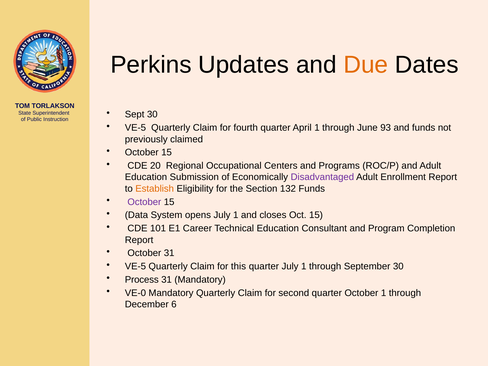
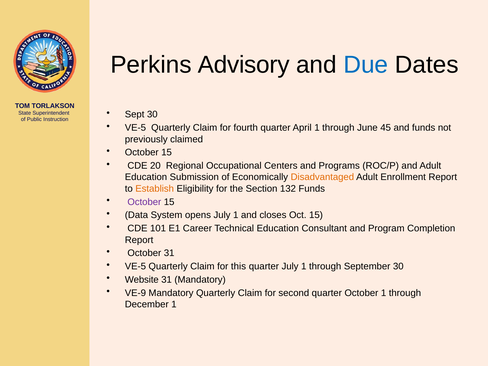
Updates: Updates -> Advisory (244, 65)
Due colour: orange -> blue (366, 65)
93: 93 -> 45 (386, 128)
Disadvantaged colour: purple -> orange (322, 177)
Process: Process -> Website (142, 280)
VE-0: VE-0 -> VE-9 (135, 293)
December 6: 6 -> 1 (174, 304)
